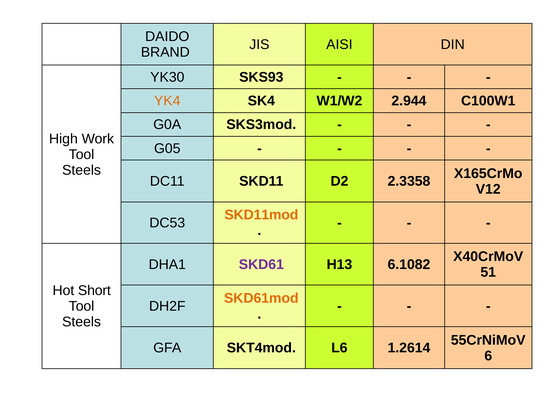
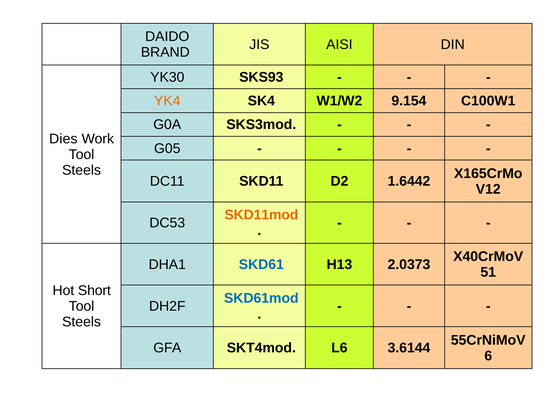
2.944: 2.944 -> 9.154 (409, 101)
High: High -> Dies (63, 139)
2.3358: 2.3358 -> 1.6442 (409, 181)
SKD61 colour: purple -> blue (261, 265)
6.1082: 6.1082 -> 2.0373 (409, 265)
SKD61mod colour: orange -> blue (261, 298)
1.2614: 1.2614 -> 3.6144 (409, 348)
